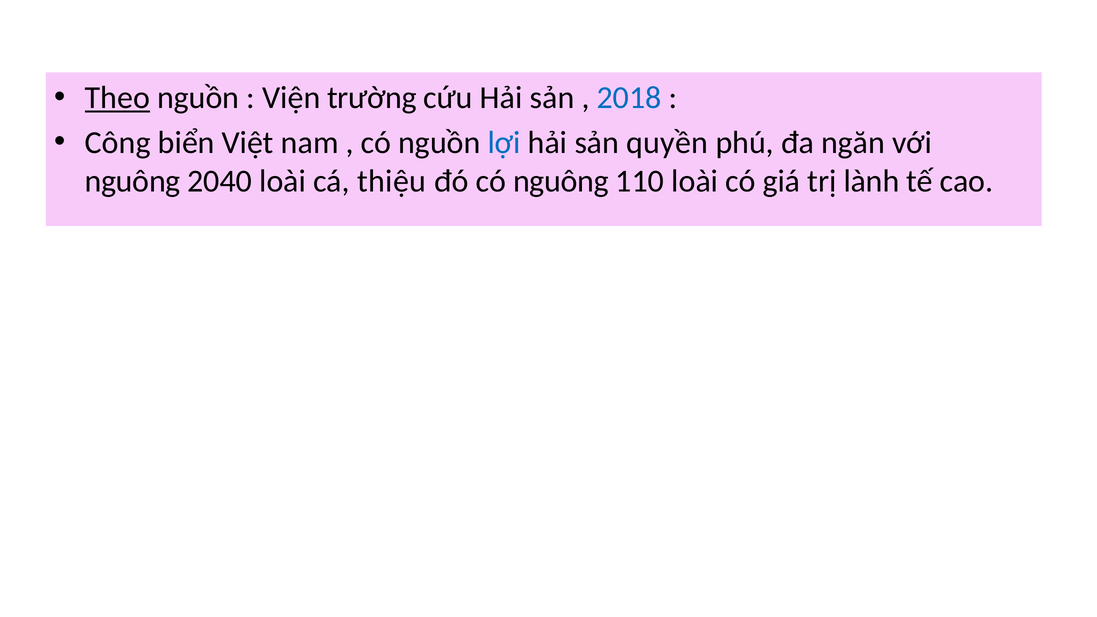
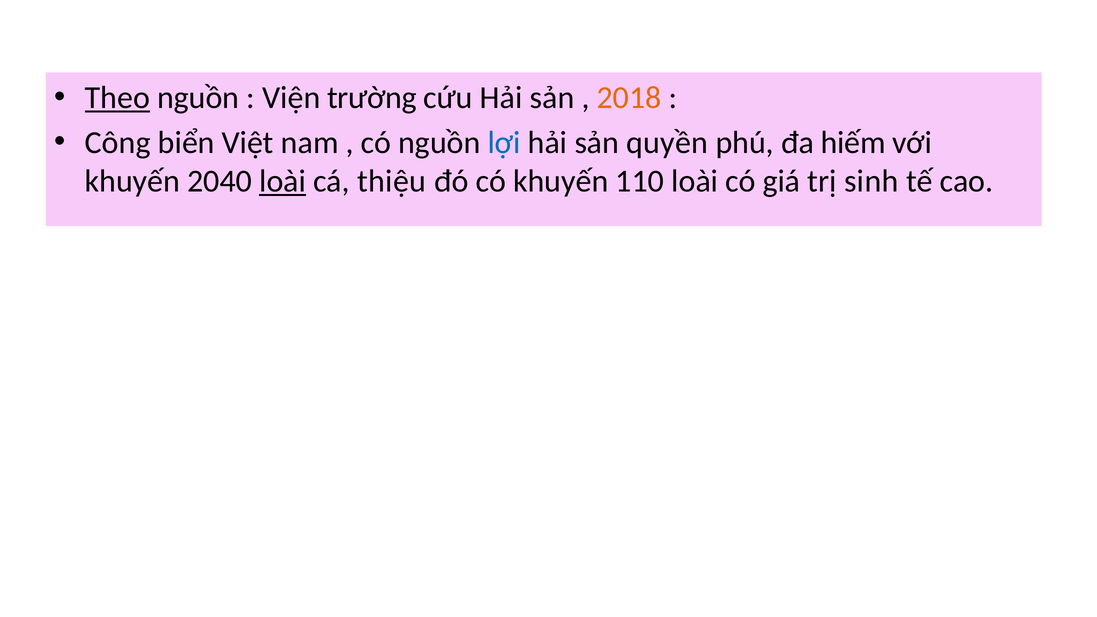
2018 colour: blue -> orange (629, 98)
ngăn: ngăn -> hiếm (853, 143)
nguông: nguông -> khuyến (133, 181)
loài underline: none -> present (283, 181)
có nguông: nguông -> khuyến (561, 181)
lành: lành -> sinh (871, 181)
